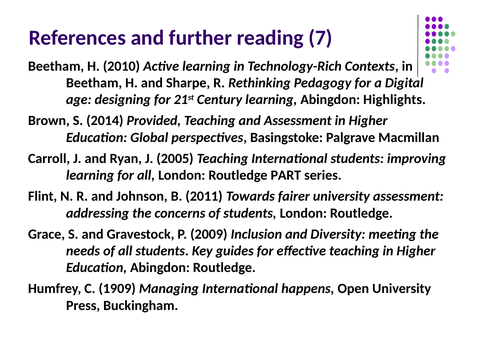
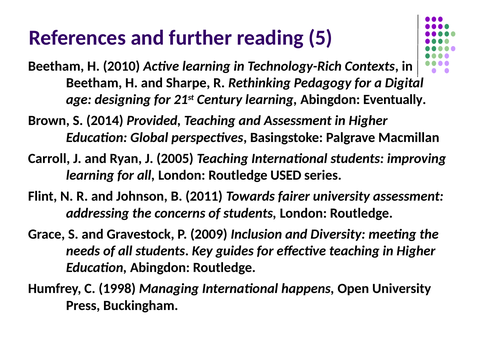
7: 7 -> 5 (320, 38)
Highlights: Highlights -> Eventually (395, 100)
PART: PART -> USED (286, 175)
1909: 1909 -> 1998 (117, 289)
